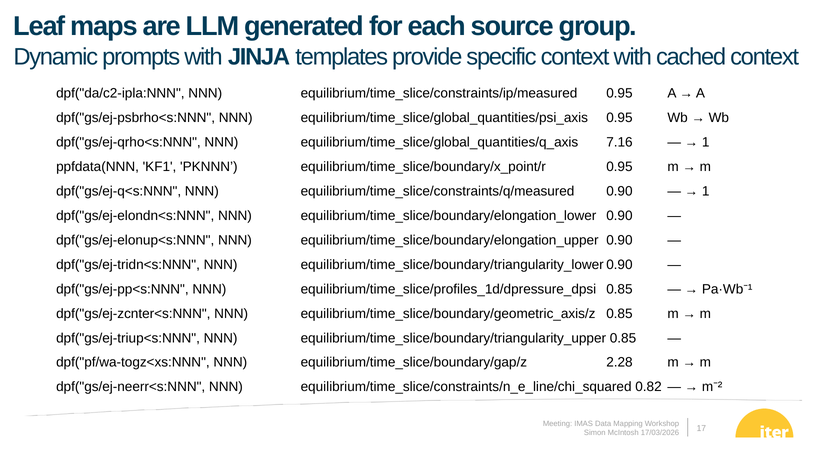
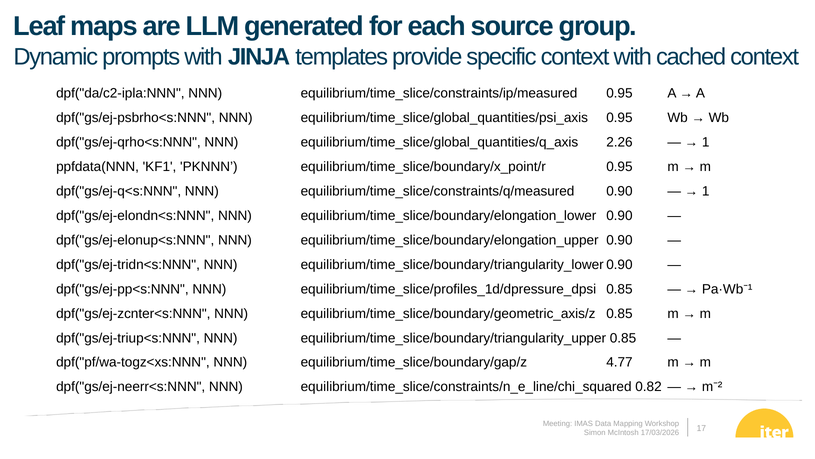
7.16: 7.16 -> 2.26 (619, 142)
2.28: 2.28 -> 4.77 (619, 362)
